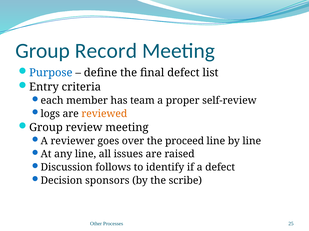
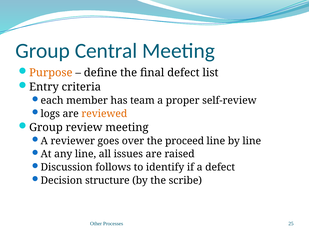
Record: Record -> Central (106, 51)
Purpose colour: blue -> orange (51, 73)
sponsors: sponsors -> structure (107, 181)
